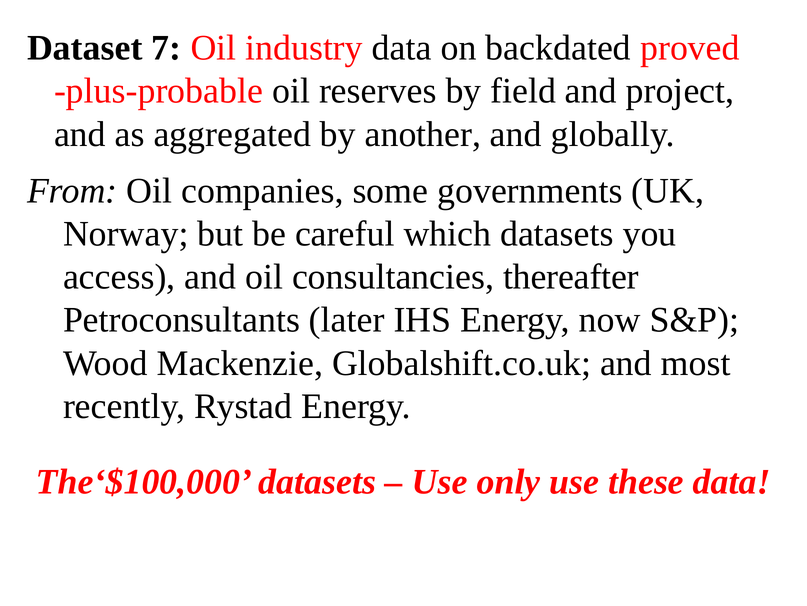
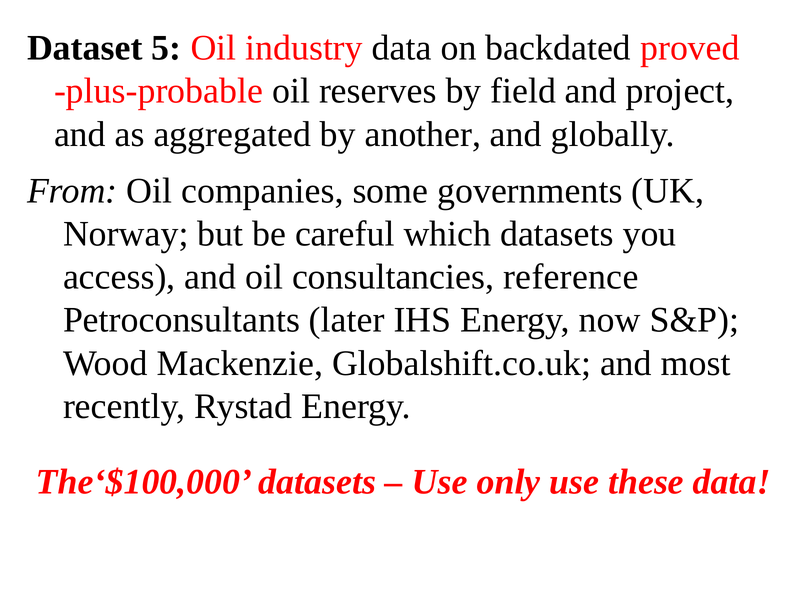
7: 7 -> 5 (166, 48)
thereafter: thereafter -> reference (571, 277)
